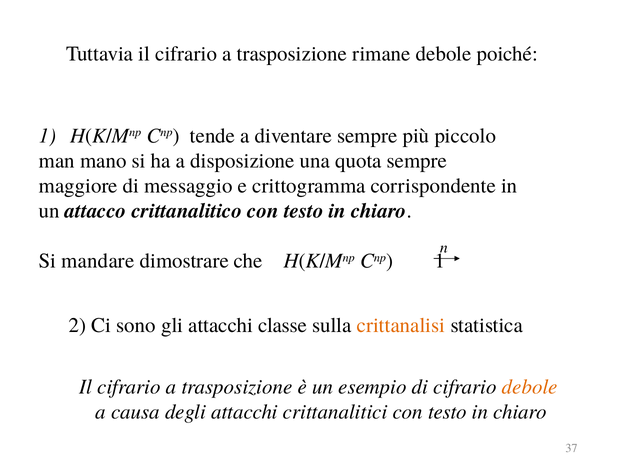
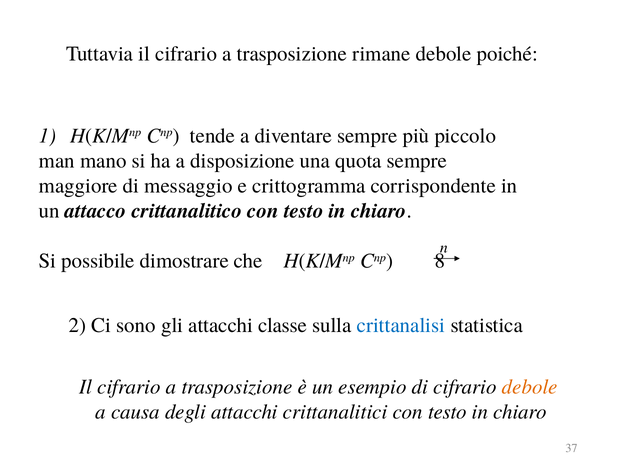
mandare: mandare -> possibile (98, 261)
Cnp 1: 1 -> 8 (440, 261)
crittanalisi colour: orange -> blue (401, 325)
